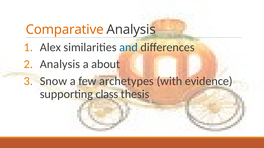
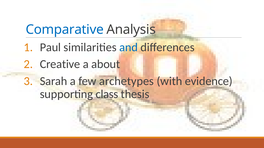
Comparative colour: orange -> blue (65, 30)
Alex: Alex -> Paul (50, 47)
Analysis: Analysis -> Creative (60, 64)
Snow: Snow -> Sarah (54, 81)
